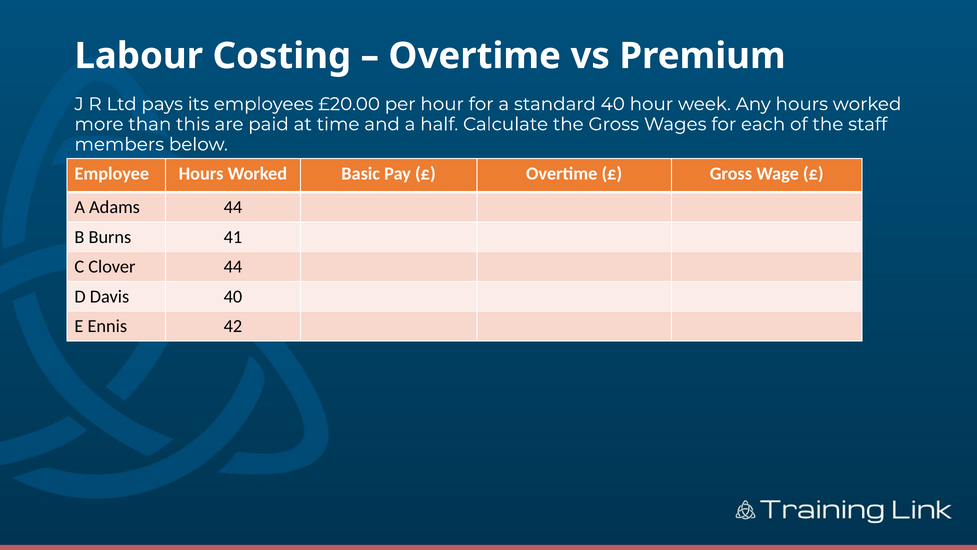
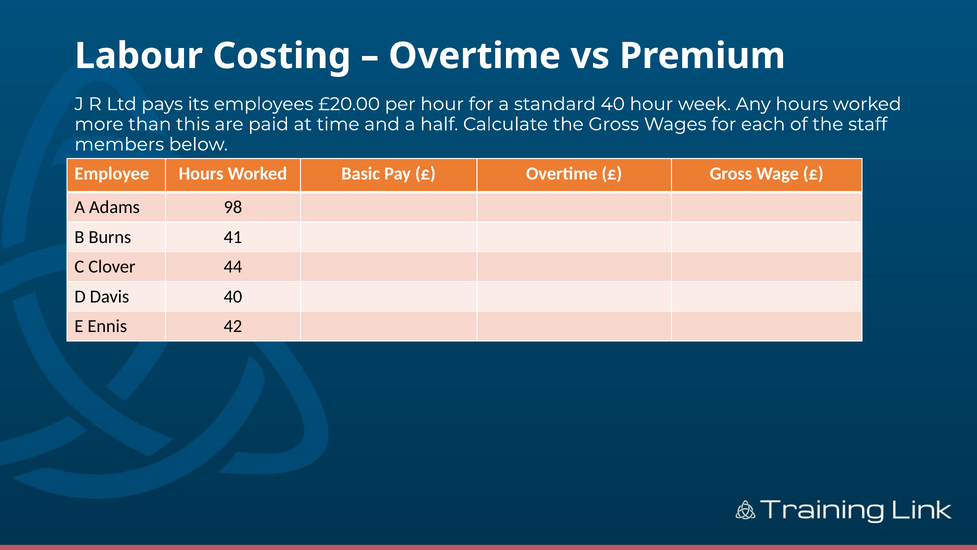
Adams 44: 44 -> 98 (233, 207)
